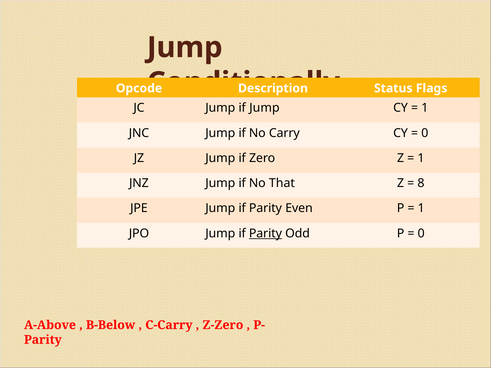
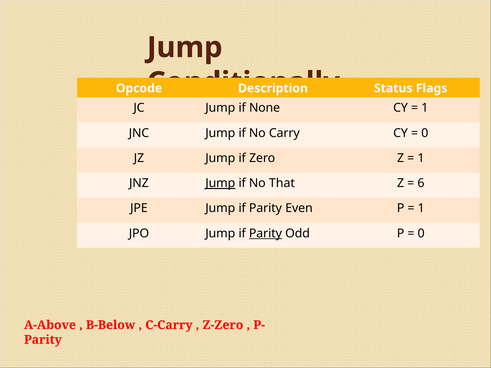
if Jump: Jump -> None (265, 108)
Jump underline: none -> present (220, 183)
8: 8 -> 6 (421, 183)
